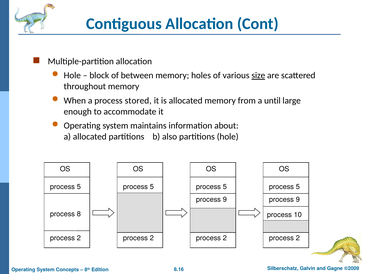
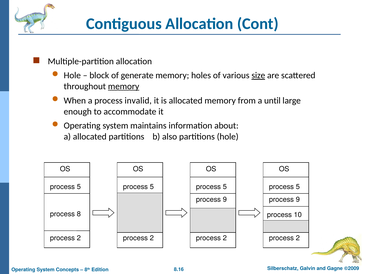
between: between -> generate (137, 75)
memory underline: none -> present (124, 86)
stored: stored -> invalid (138, 100)
